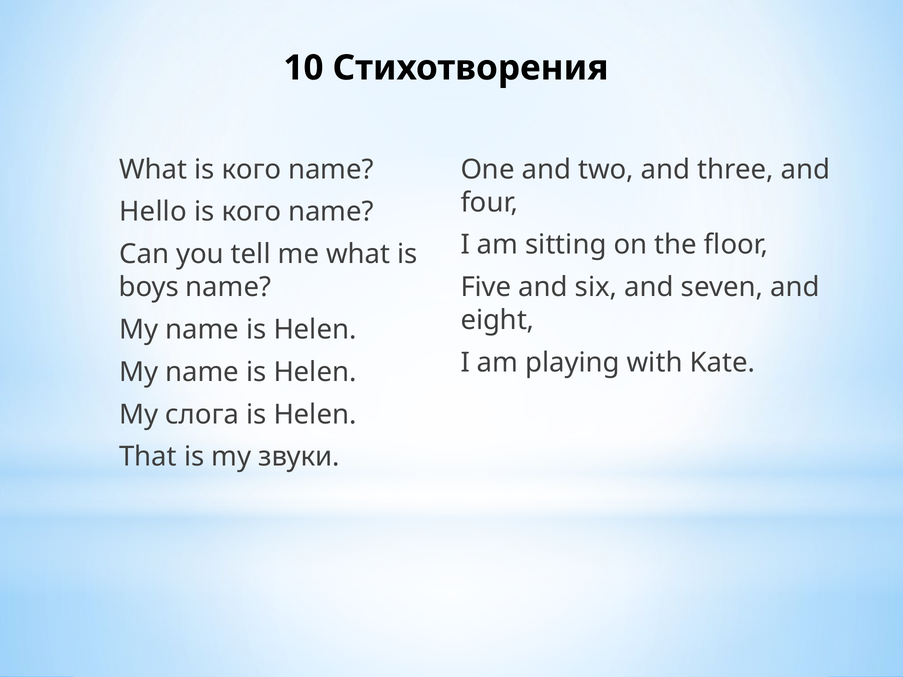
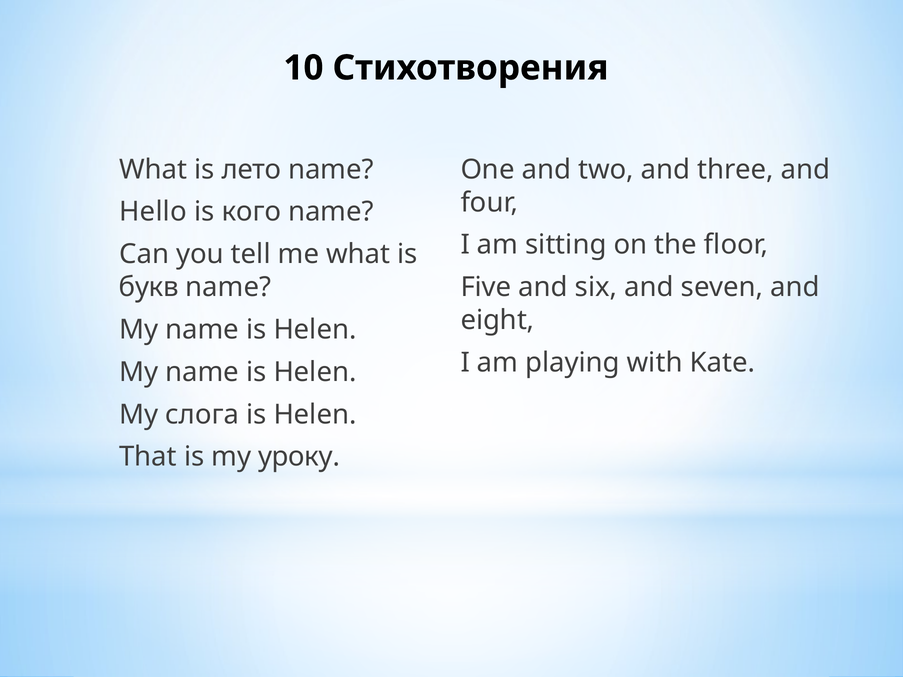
What is кого: кого -> лето (251, 170)
boys: boys -> букв (149, 287)
звуки: звуки -> уроку (299, 457)
